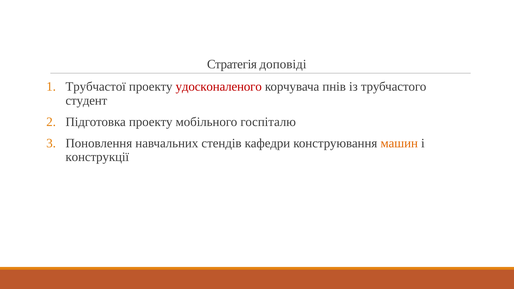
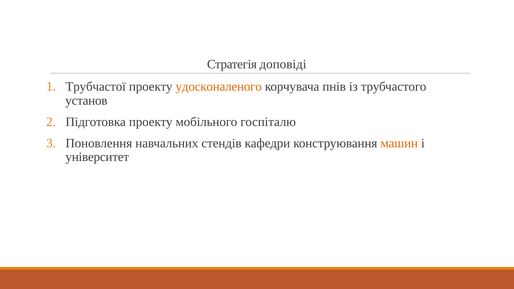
удосконаленого colour: red -> orange (219, 87)
студент: студент -> установ (86, 100)
конструкції: конструкції -> університет (97, 157)
